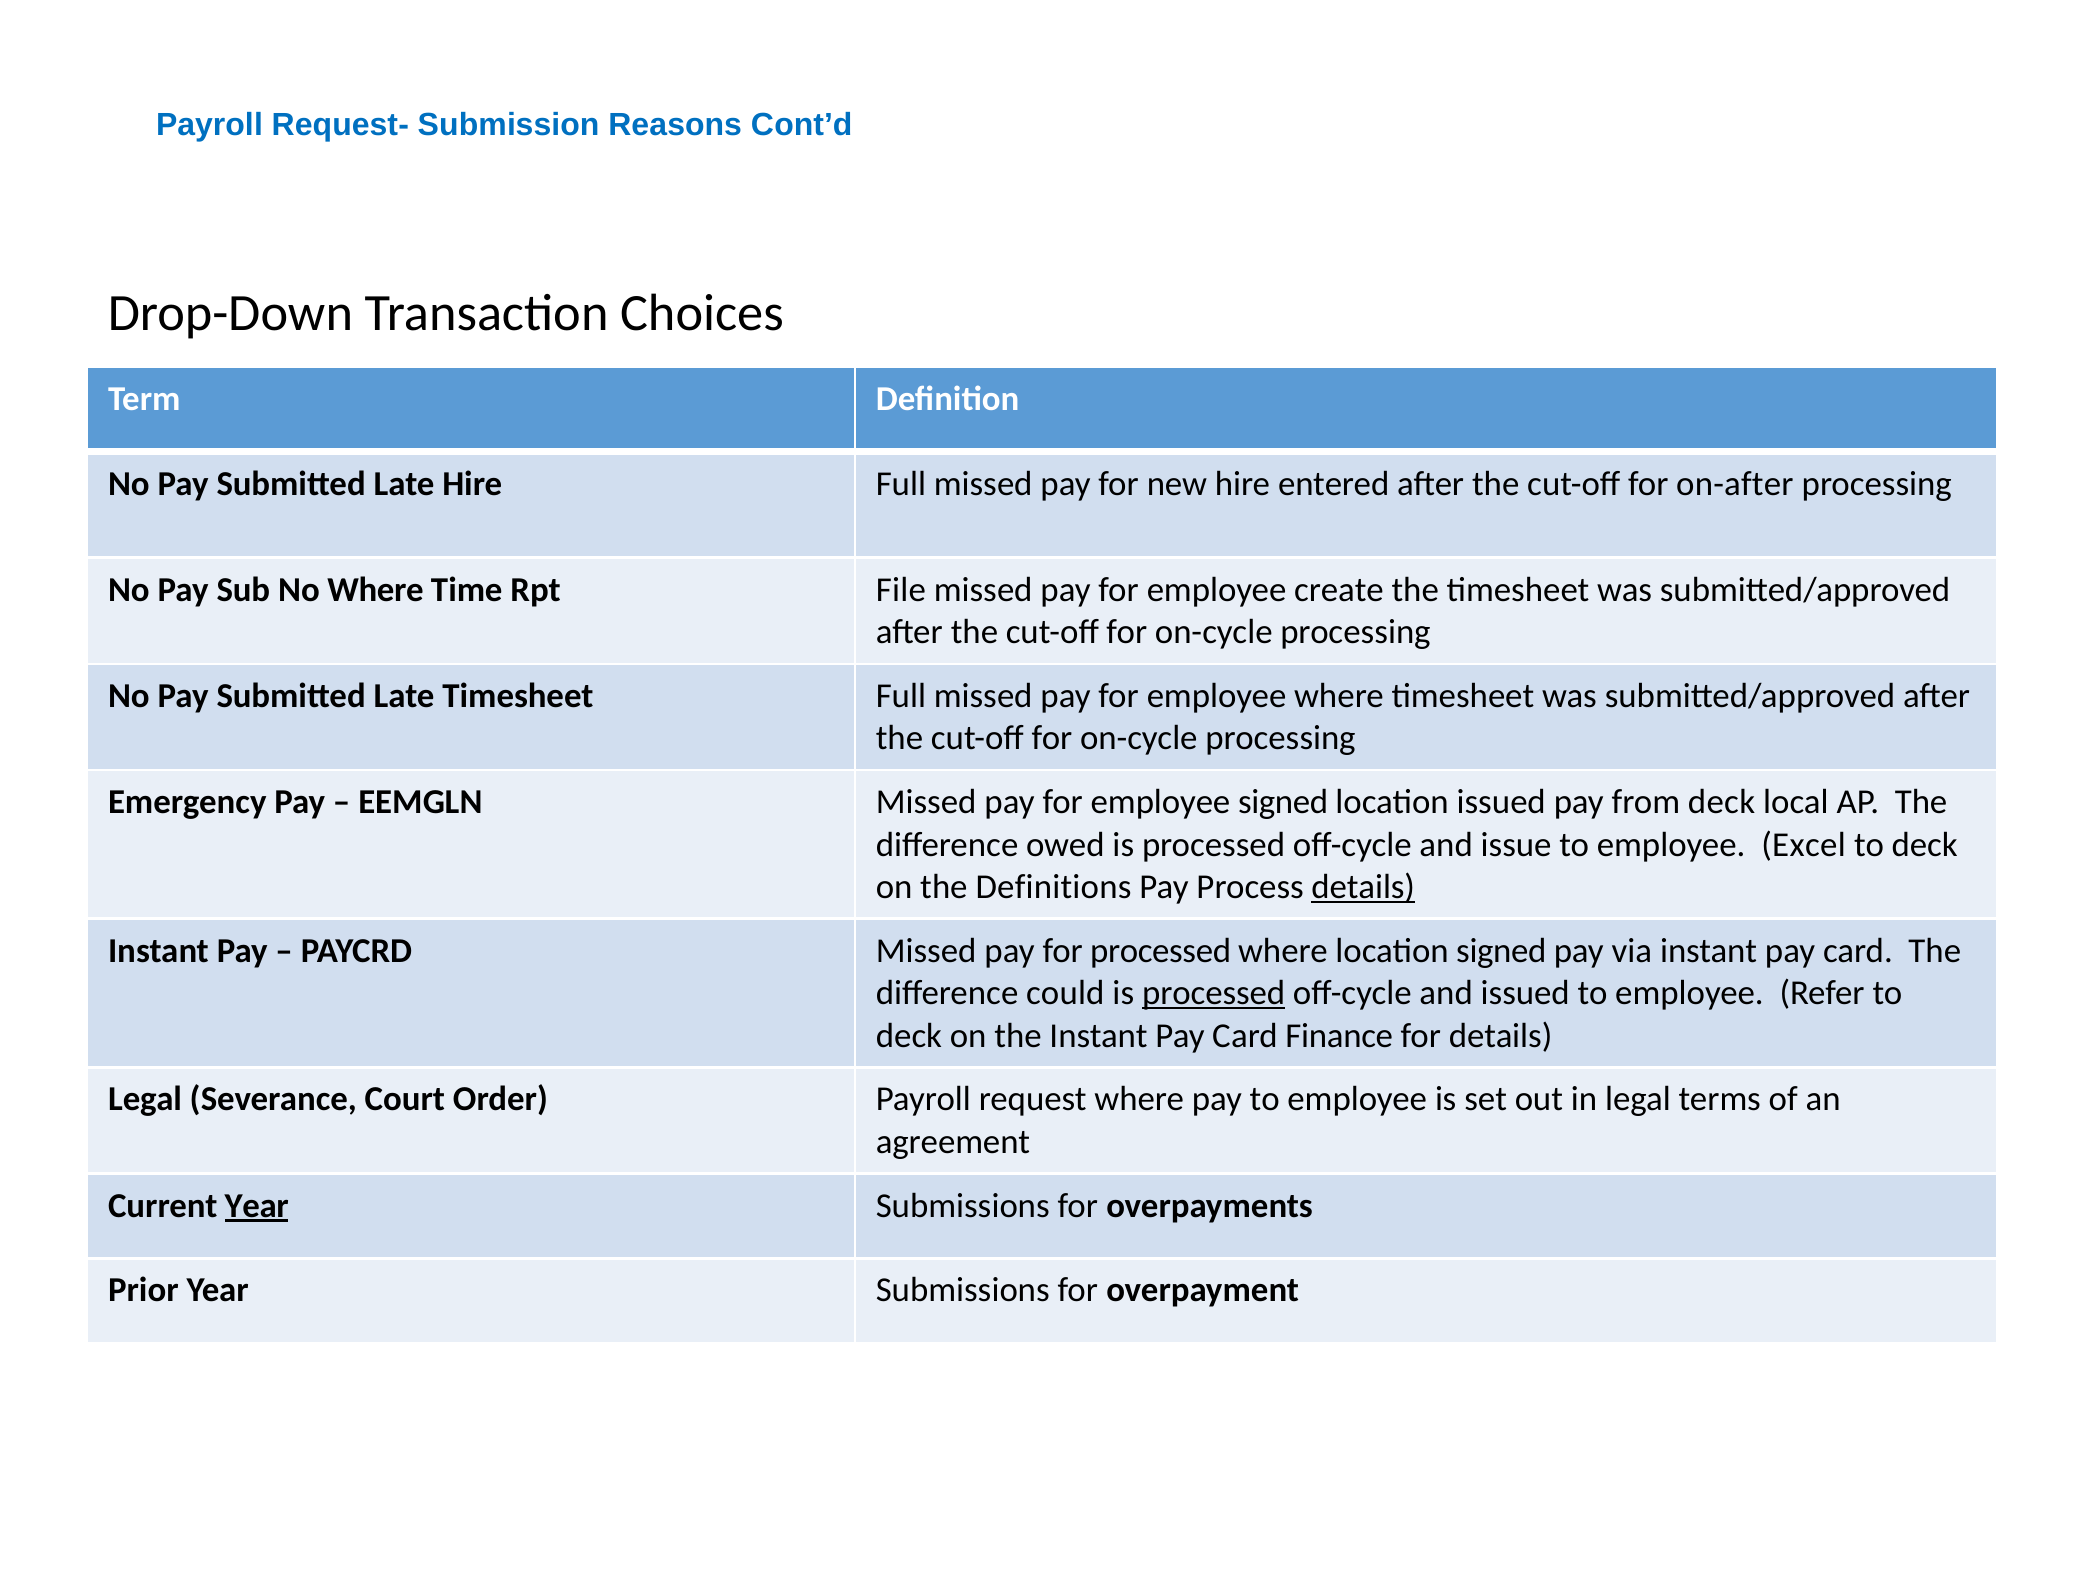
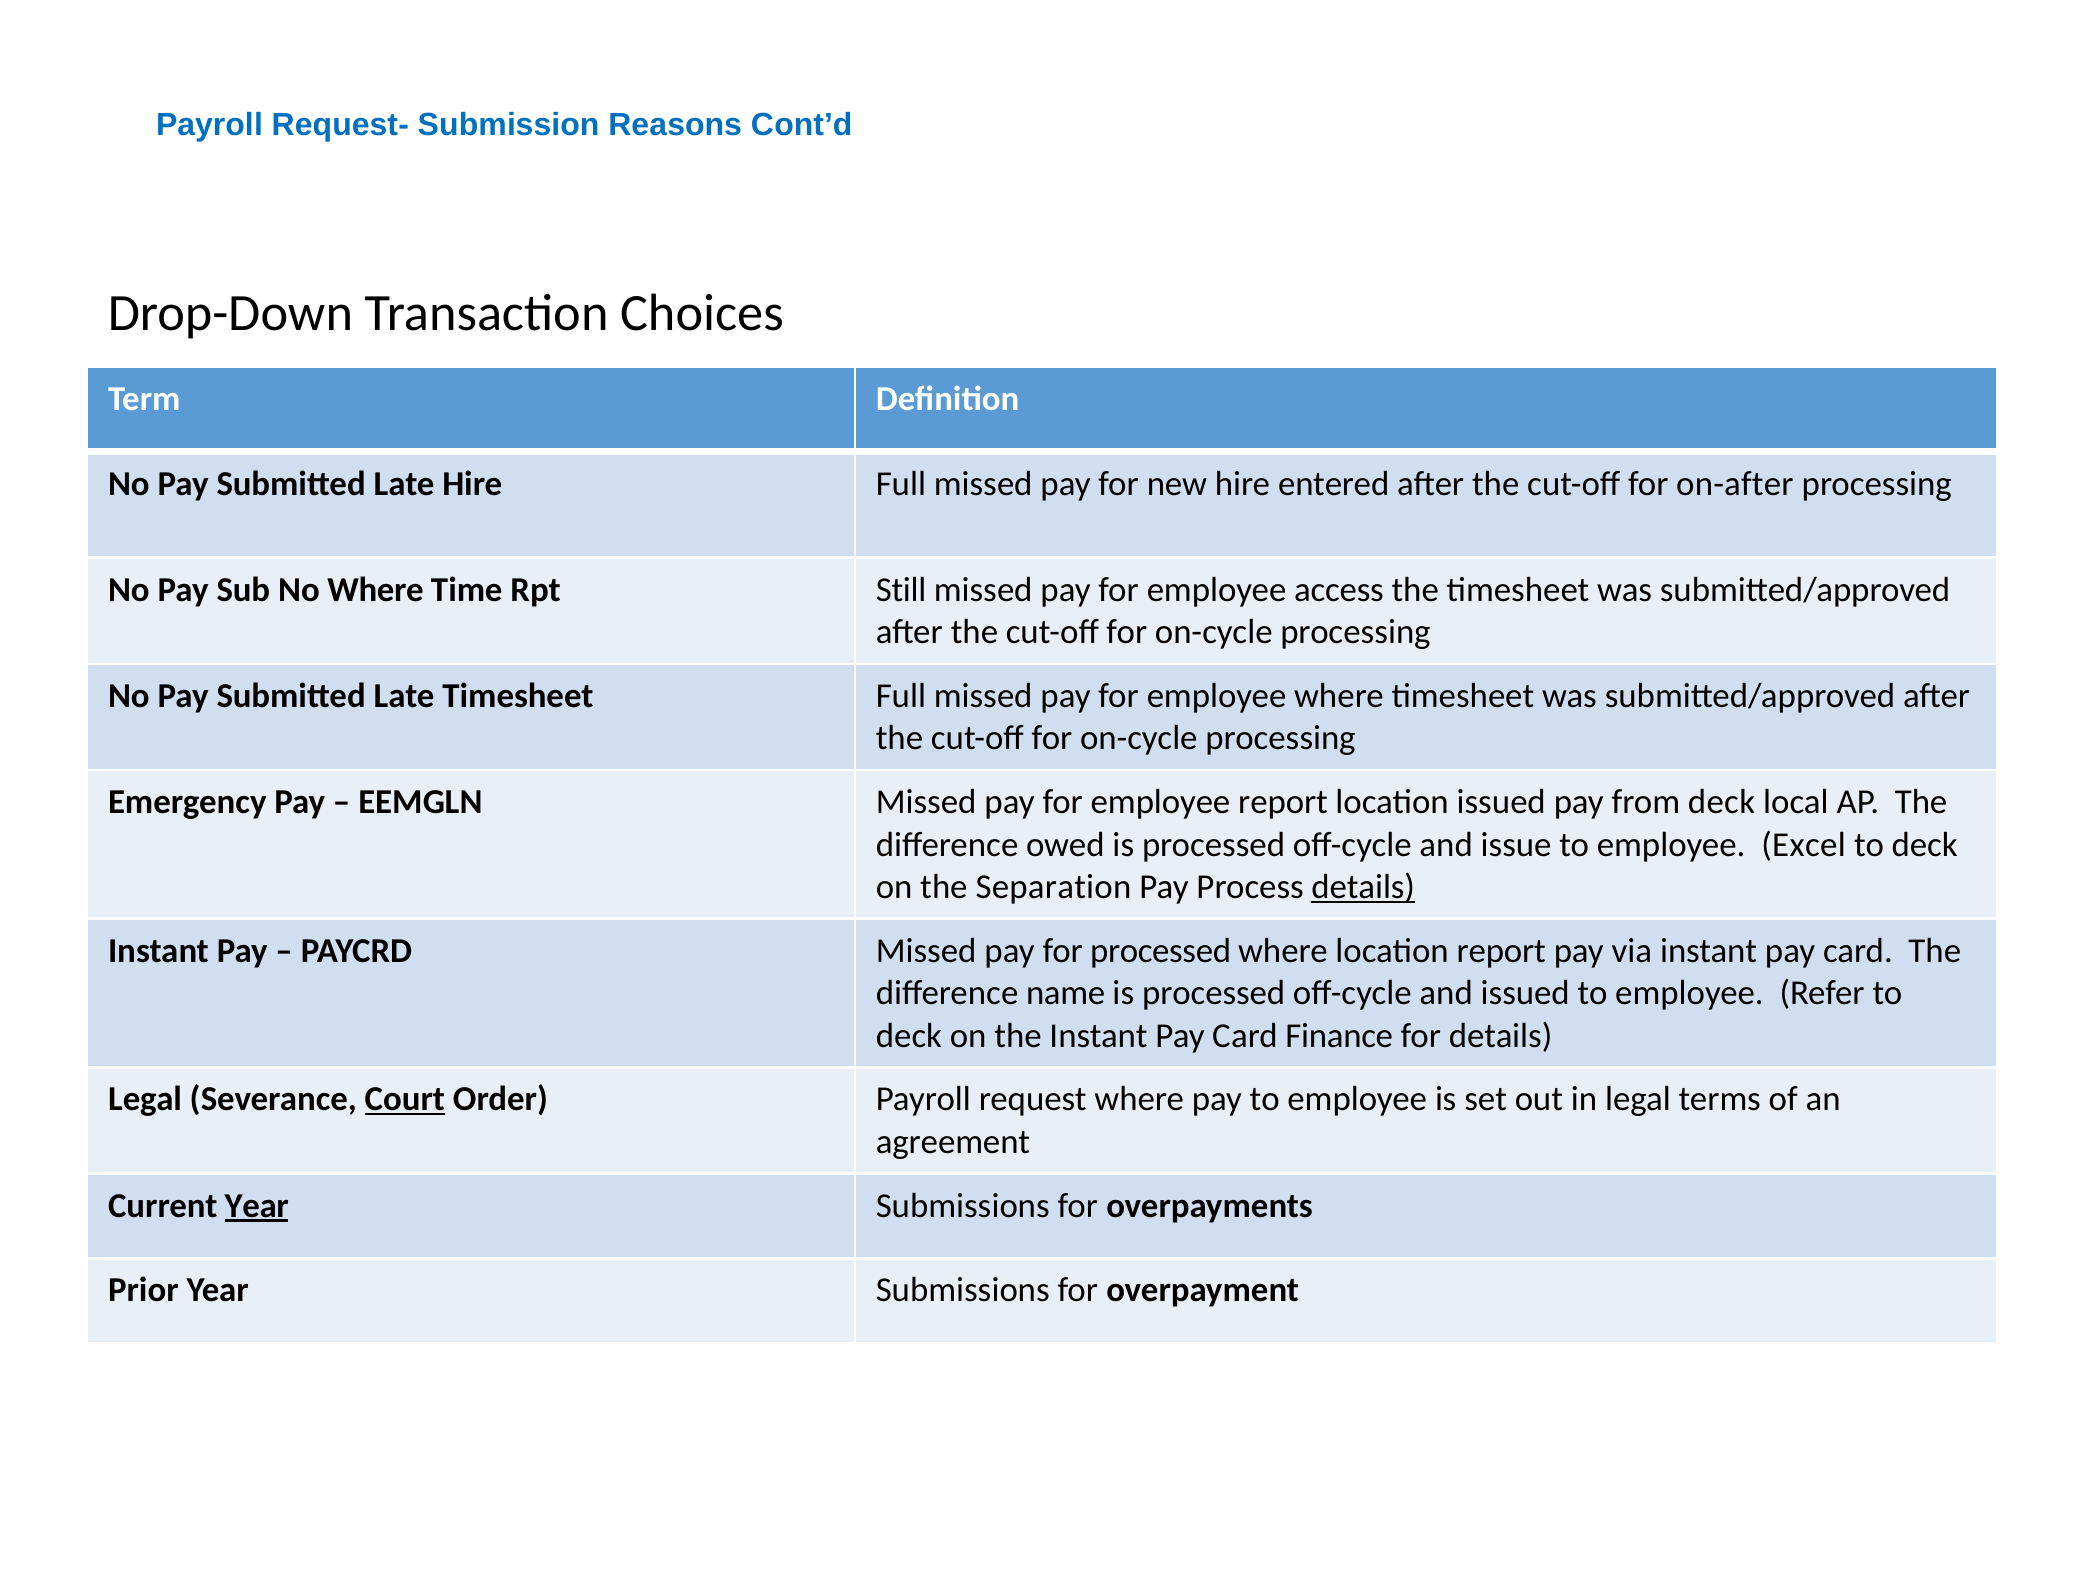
File: File -> Still (901, 590)
create: create -> access (1339, 590)
employee signed: signed -> report (1283, 802)
Definitions: Definitions -> Separation (1053, 887)
location signed: signed -> report (1501, 950)
could: could -> name (1066, 993)
processed underline: present -> none (1214, 993)
Court underline: none -> present (405, 1099)
